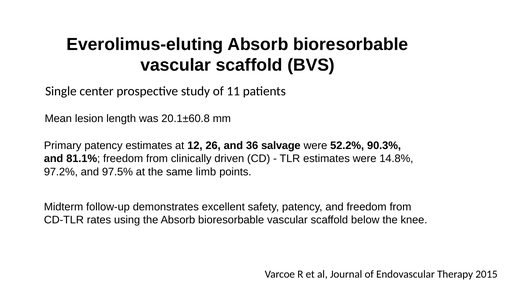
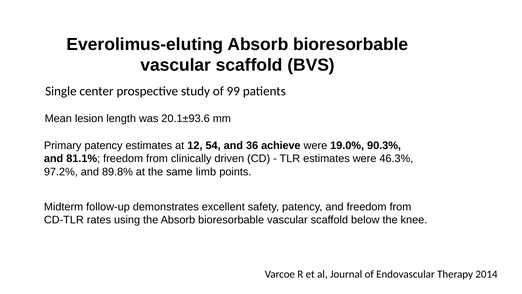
11: 11 -> 99 (233, 91)
20.1±60.8: 20.1±60.8 -> 20.1±93.6 (186, 118)
26: 26 -> 54 (213, 145)
salvage: salvage -> achieve (281, 145)
52.2%: 52.2% -> 19.0% (347, 145)
14.8%: 14.8% -> 46.3% (396, 158)
97.5%: 97.5% -> 89.8% (117, 172)
2015: 2015 -> 2014 (486, 274)
